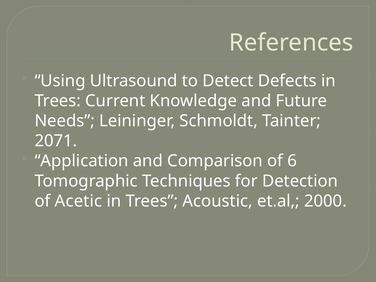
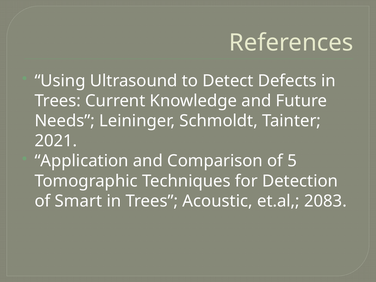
2071: 2071 -> 2021 (56, 141)
6: 6 -> 5 (292, 161)
Acetic: Acetic -> Smart (78, 201)
2000: 2000 -> 2083 (325, 201)
